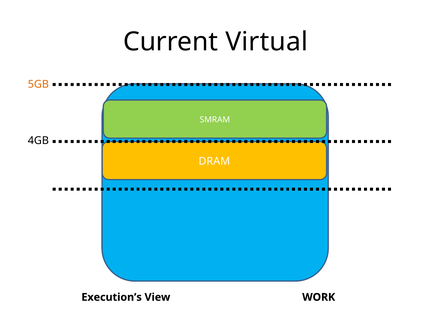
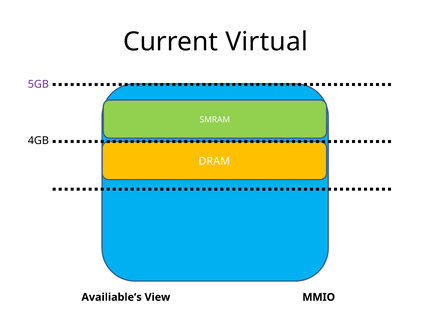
5GB colour: orange -> purple (38, 84)
Execution’s: Execution’s -> Availiable’s (112, 297)
WORK: WORK -> MMIO (319, 297)
